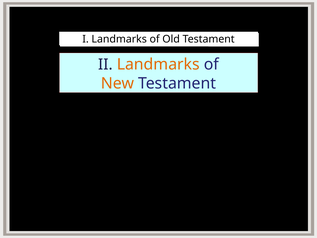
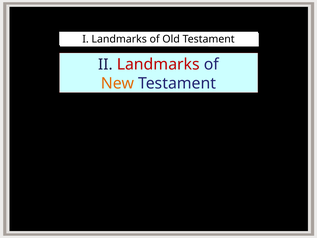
Landmarks colour: orange -> red (158, 64)
